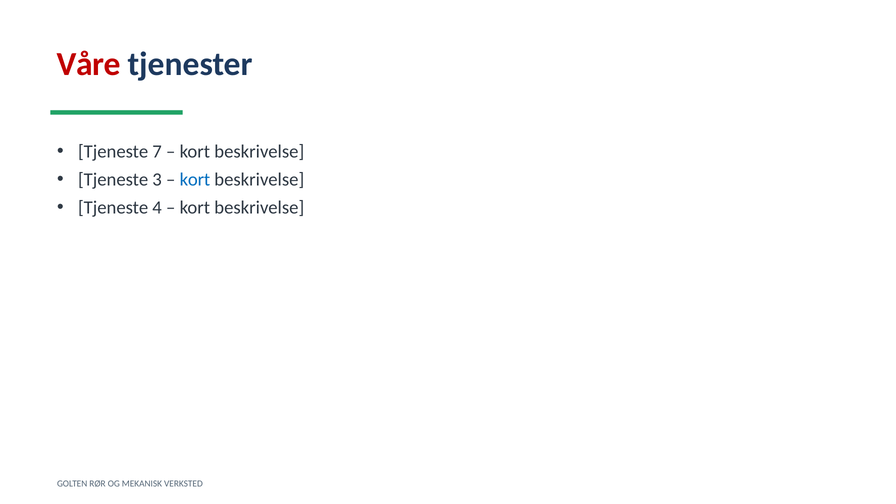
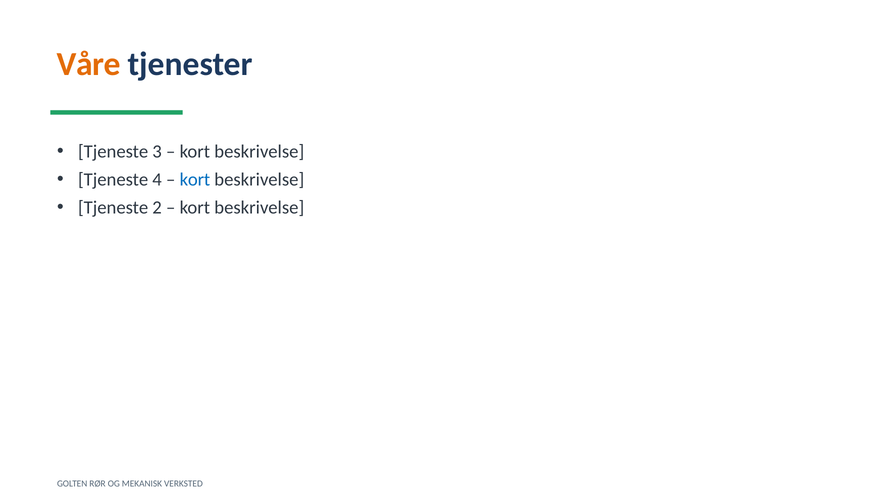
Våre colour: red -> orange (89, 64)
7: 7 -> 3 (157, 152)
3: 3 -> 4 (157, 180)
4: 4 -> 2 (157, 208)
